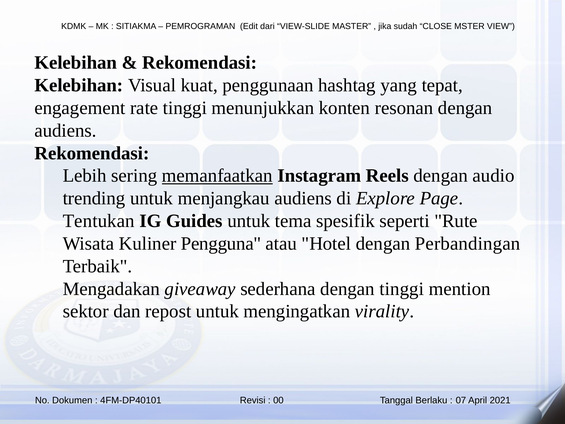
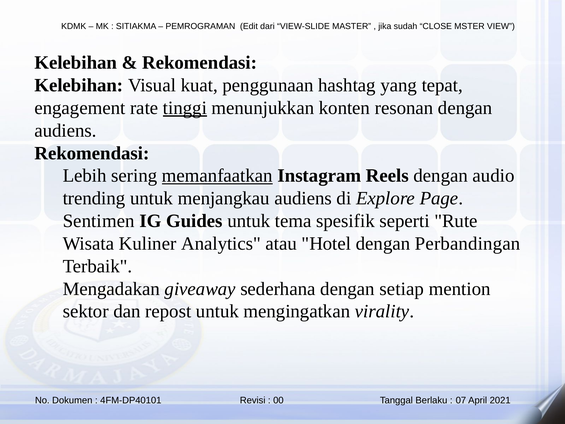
tinggi underline: none -> present (185, 108)
Tentukan: Tentukan -> Sentimen (99, 221)
Pengguna: Pengguna -> Analytics (221, 243)
dengan tinggi: tinggi -> setiap (402, 289)
